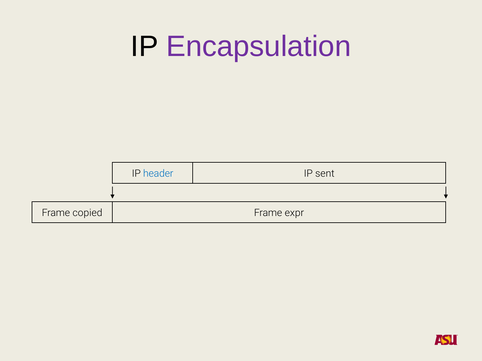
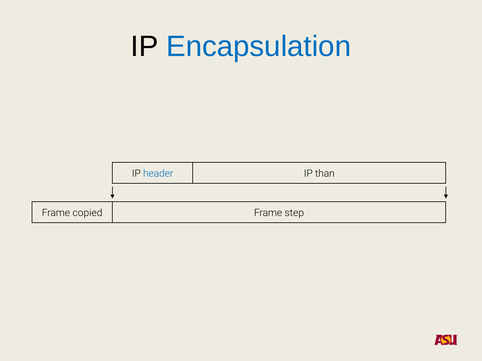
Encapsulation colour: purple -> blue (259, 47)
sent: sent -> than (325, 174)
expr: expr -> step (294, 213)
